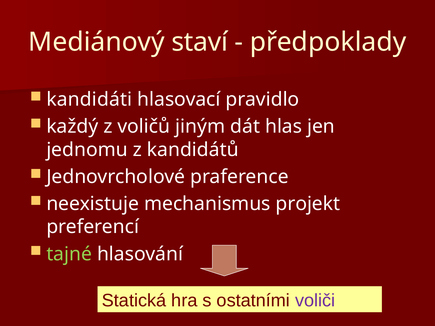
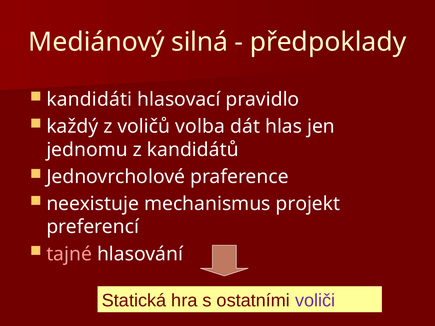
staví: staví -> silná (200, 42)
jiným: jiným -> volba (200, 127)
tajné colour: light green -> pink (69, 254)
